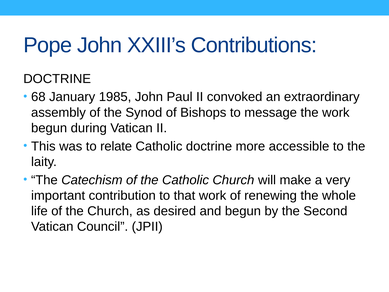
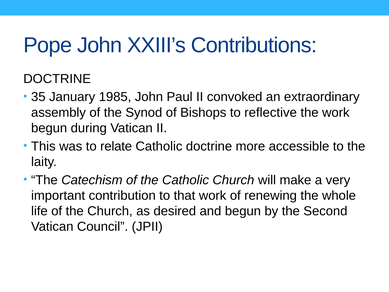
68: 68 -> 35 (38, 97)
message: message -> reflective (271, 112)
